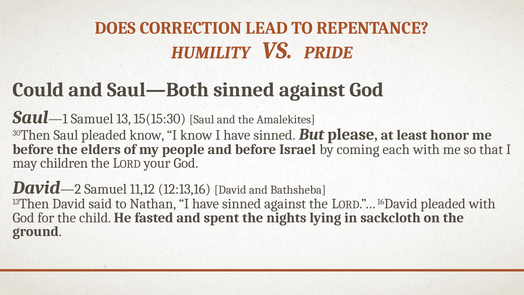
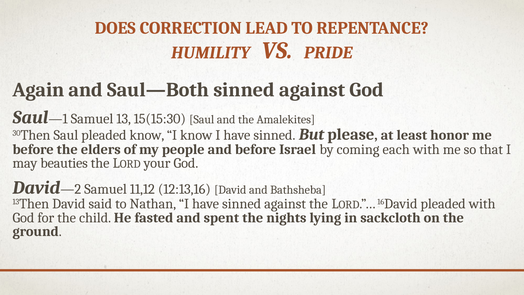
Could: Could -> Again (38, 90)
children: children -> beauties (64, 163)
